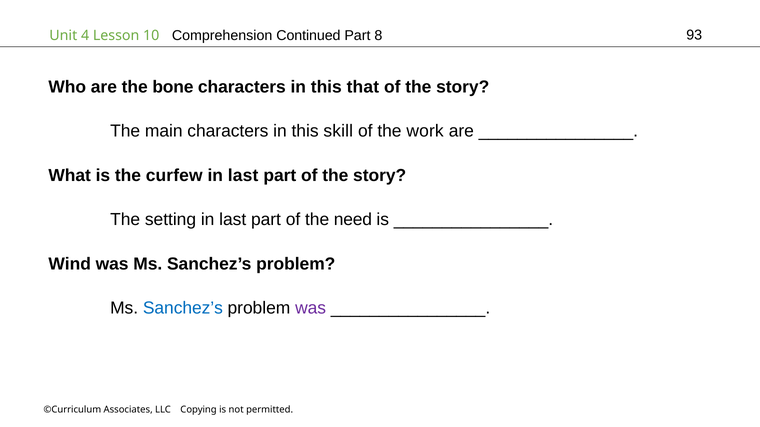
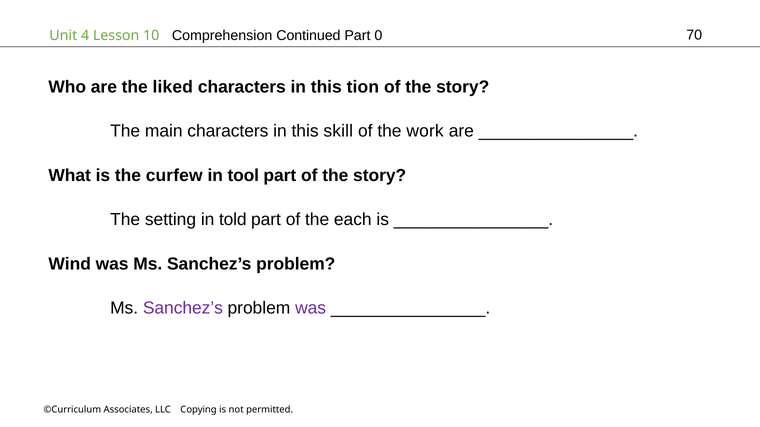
8: 8 -> 0 (378, 36)
93: 93 -> 70 (694, 35)
bone: bone -> liked (173, 87)
that: that -> tion (363, 87)
last: last -> tool (243, 176)
setting in last: last -> told (233, 220)
need: need -> each (353, 220)
Sanchez’s colour: blue -> purple (183, 309)
